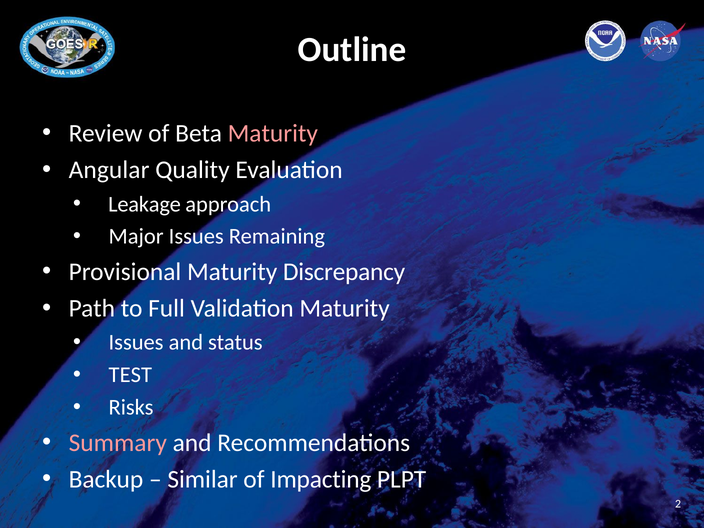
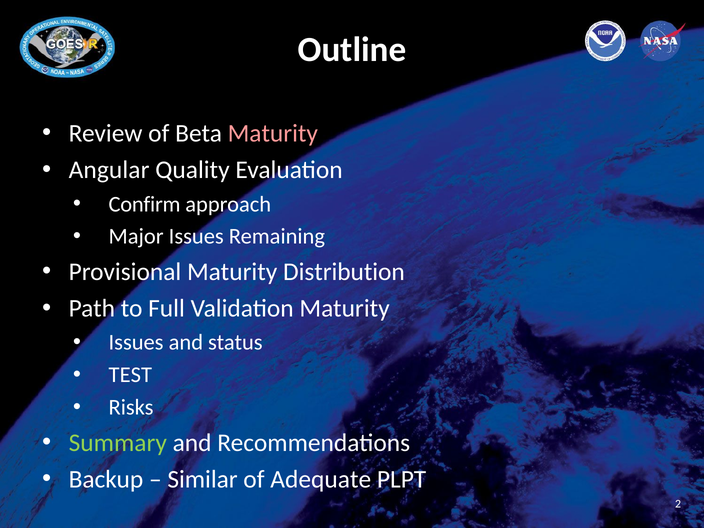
Leakage: Leakage -> Confirm (145, 204)
Discrepancy: Discrepancy -> Distribution (344, 272)
Summary colour: pink -> light green (118, 443)
Impacting: Impacting -> Adequate (321, 479)
